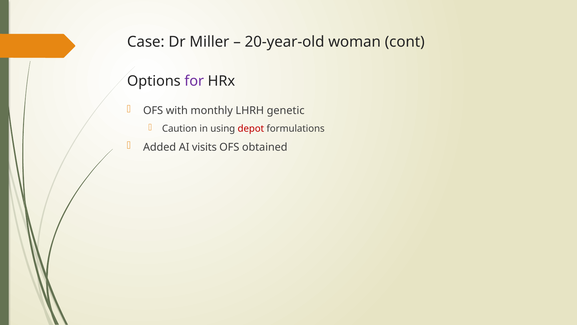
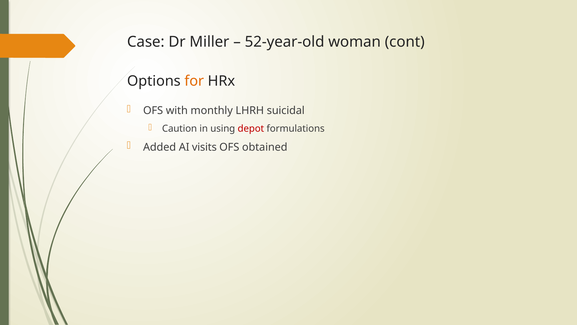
20-year-old: 20-year-old -> 52-year-old (285, 42)
for colour: purple -> orange (194, 81)
genetic: genetic -> suicidal (286, 110)
